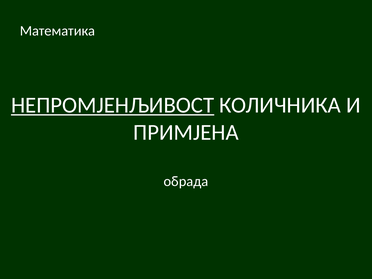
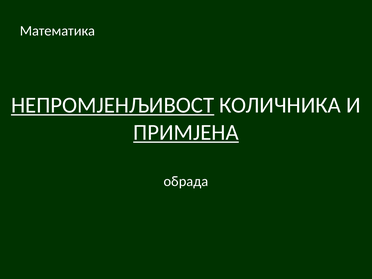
ПРИМЈЕНА underline: none -> present (186, 132)
